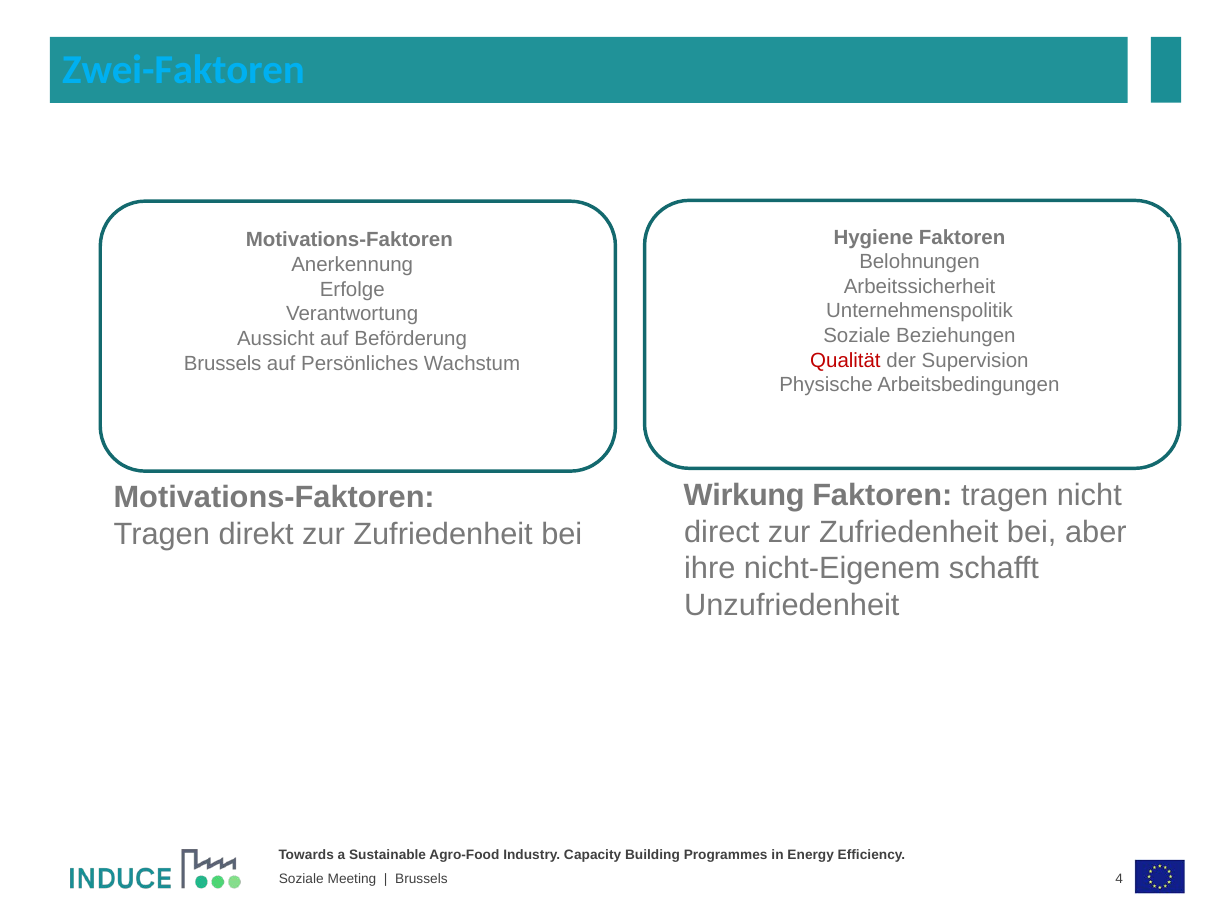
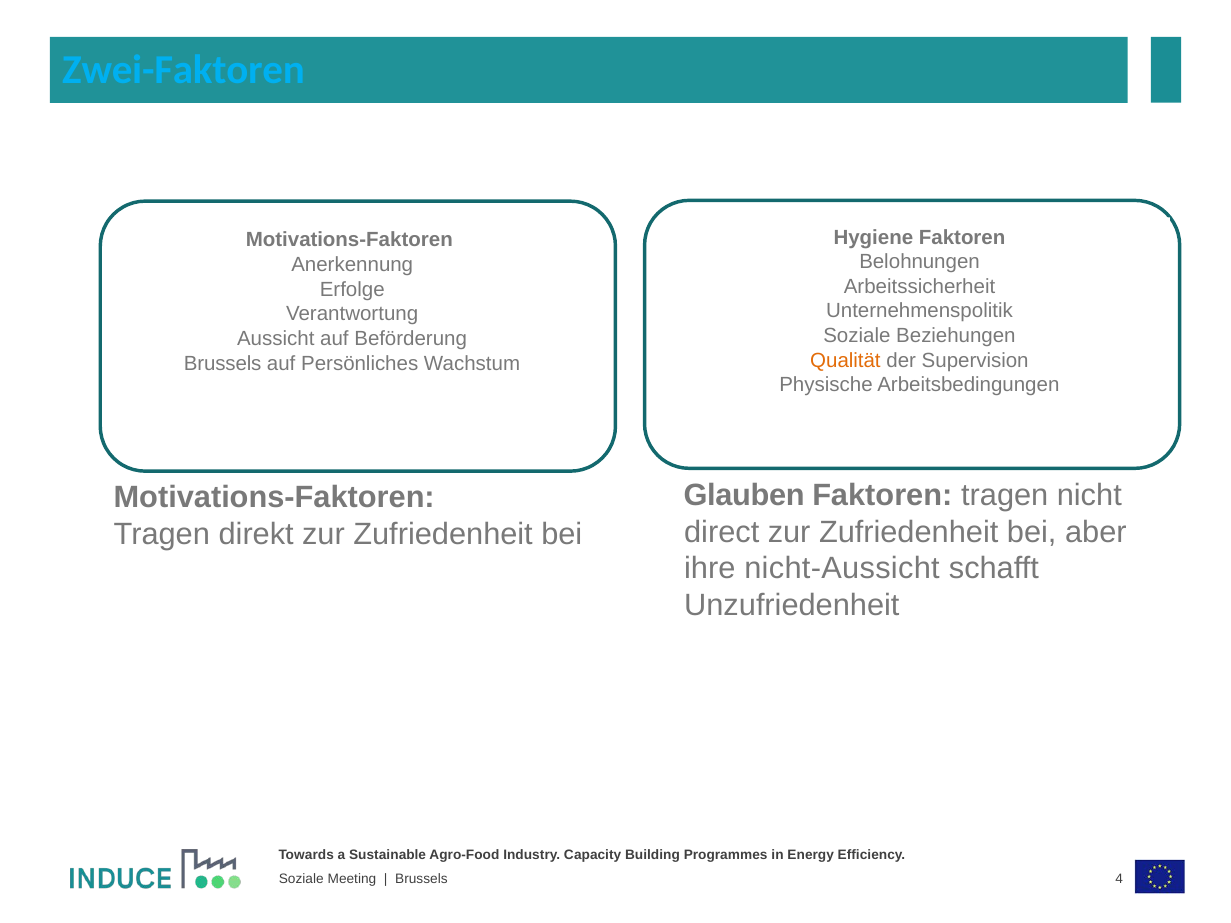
Qualität colour: red -> orange (845, 360)
Wirkung: Wirkung -> Glauben (744, 495)
nicht-Eigenem: nicht-Eigenem -> nicht-Aussicht (842, 569)
